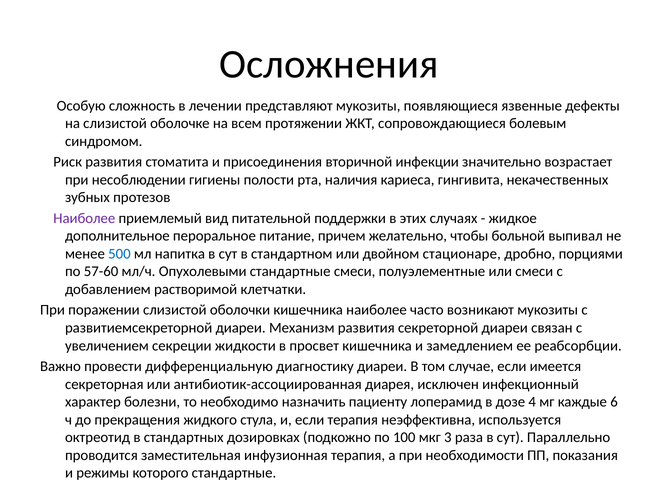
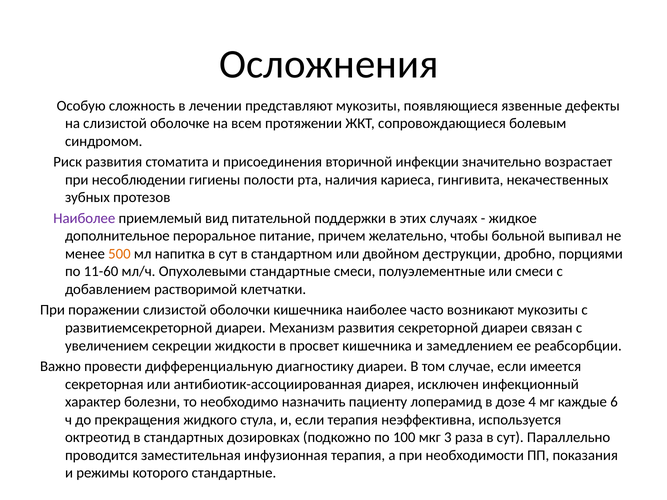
500 colour: blue -> orange (119, 254)
стационаре: стационаре -> деструкции (462, 254)
57-60: 57-60 -> 11-60 (101, 272)
